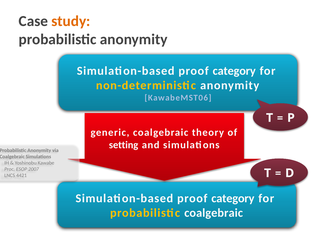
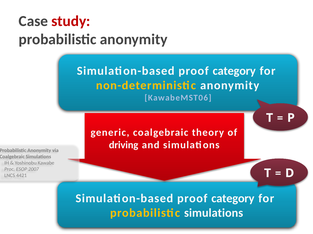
study colour: orange -> red (71, 21)
setting: setting -> driving (124, 145)
probabilistic coalgebraic: coalgebraic -> simulations (214, 214)
